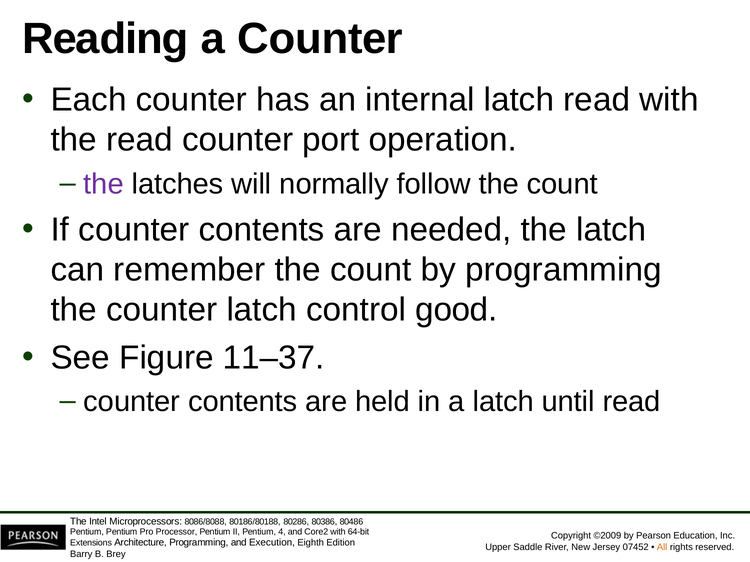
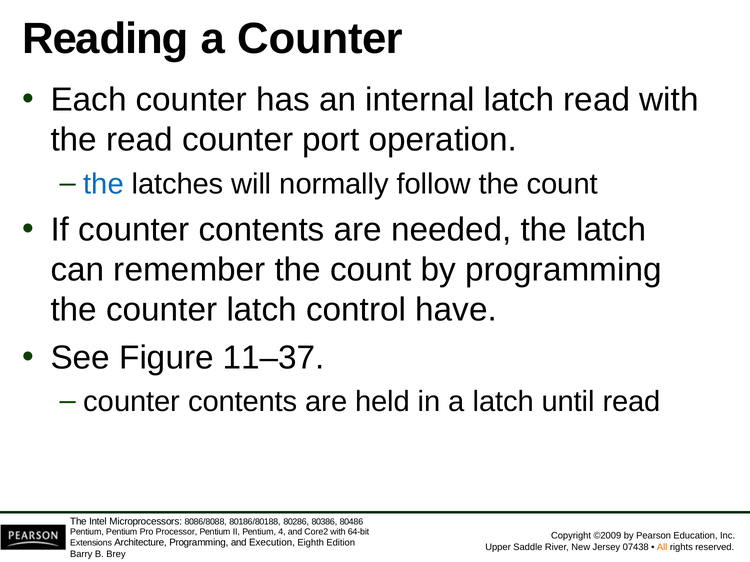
the colour: purple -> blue (104, 184)
good: good -> have (456, 310)
07452: 07452 -> 07438 (636, 547)
